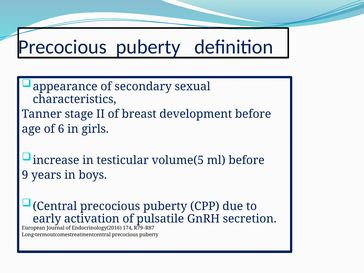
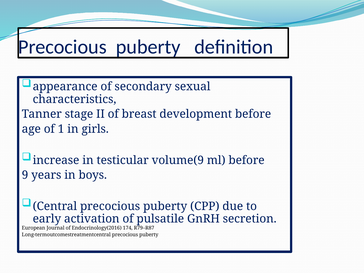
6: 6 -> 1 (61, 129)
volume(5: volume(5 -> volume(9 (178, 160)
